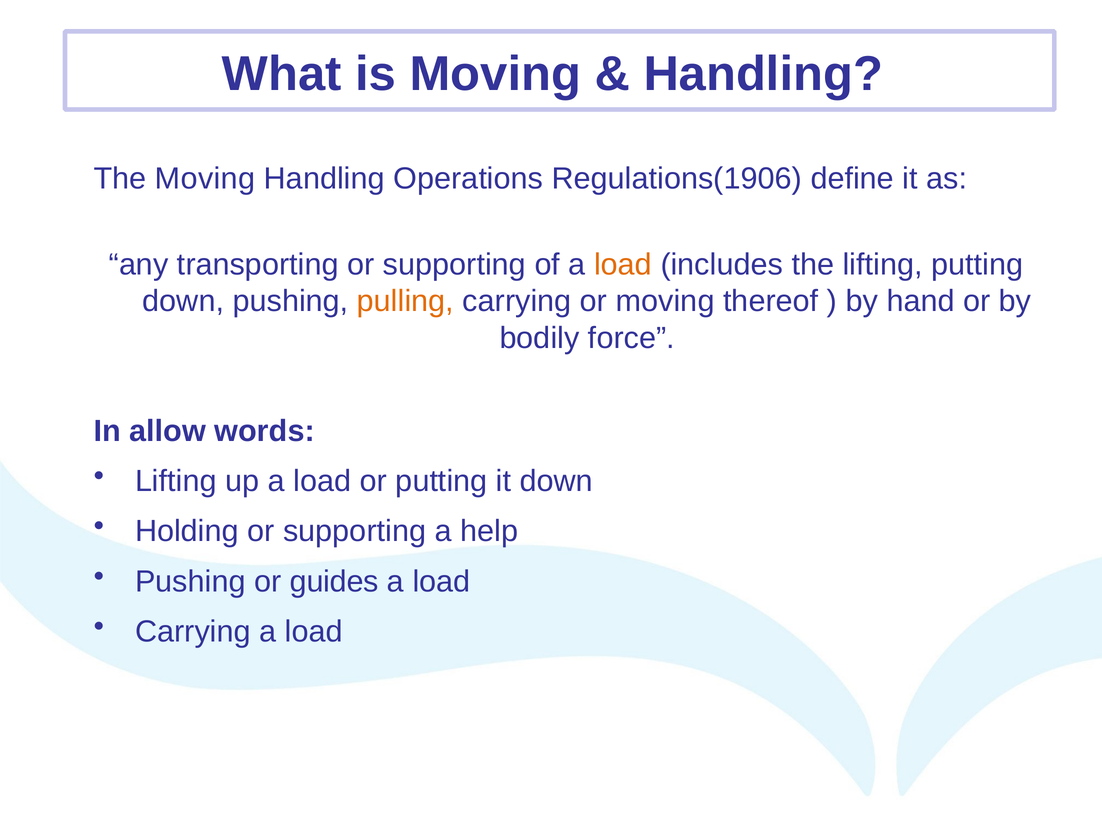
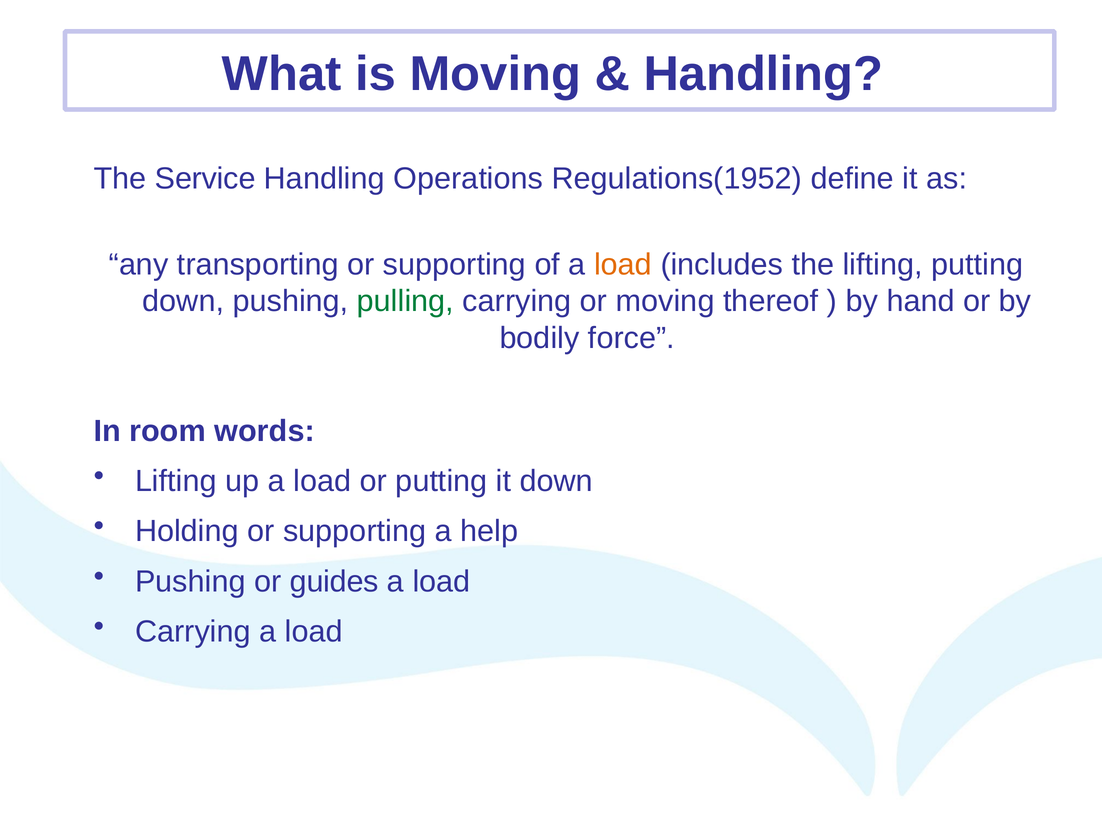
The Moving: Moving -> Service (205, 179)
Regulations(1906: Regulations(1906 -> Regulations(1952 (677, 179)
pulling colour: orange -> green (405, 301)
allow: allow -> room (168, 431)
